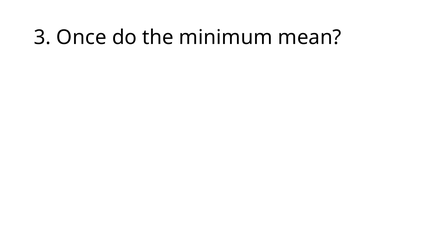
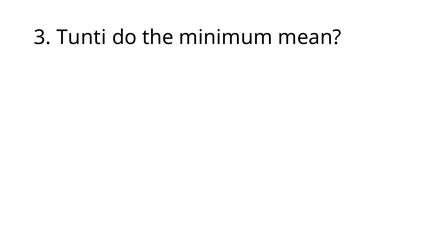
Once: Once -> Tunti (81, 37)
